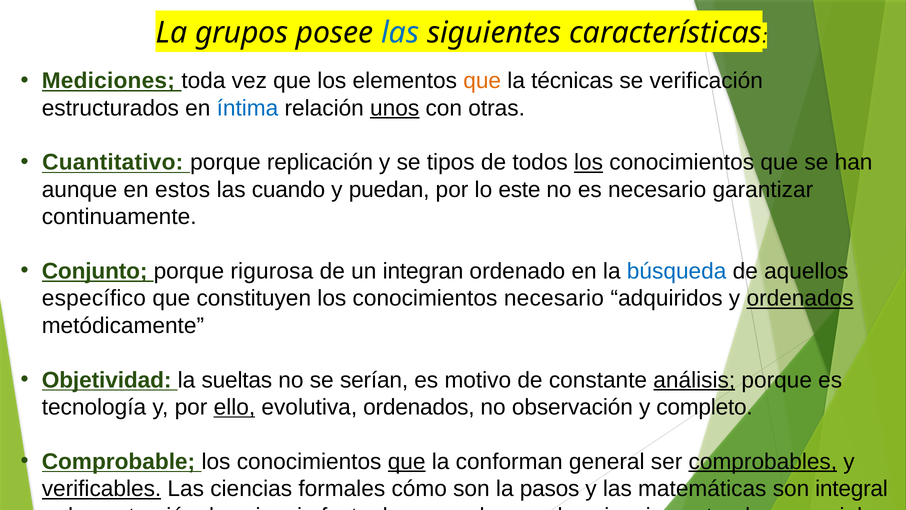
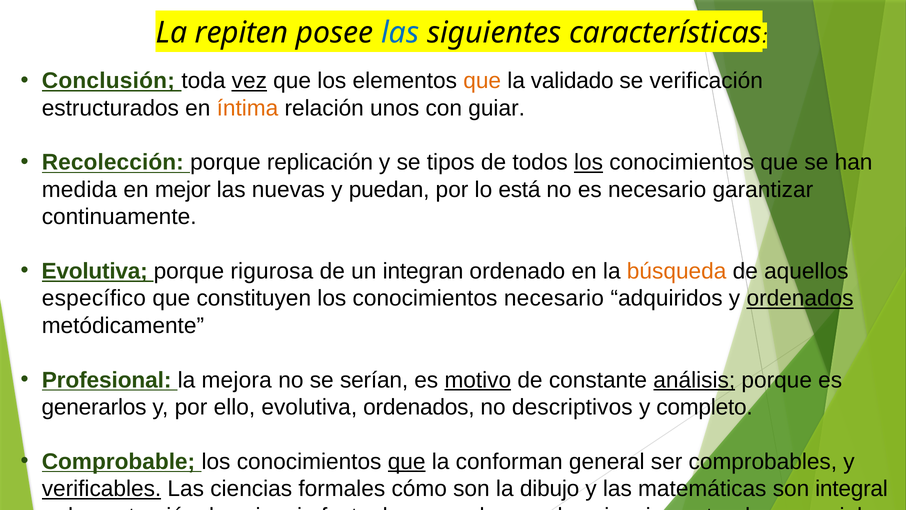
grupos: grupos -> repiten (242, 33)
Mediciones: Mediciones -> Conclusión (108, 81)
vez underline: none -> present (249, 81)
técnicas: técnicas -> validado (572, 81)
íntima colour: blue -> orange (247, 108)
unos underline: present -> none (395, 108)
otras: otras -> guiar (497, 108)
Cuantitativo: Cuantitativo -> Recolección (113, 162)
aunque: aunque -> medida (79, 189)
estos: estos -> mejor (183, 189)
cuando: cuando -> nuevas (288, 189)
este: este -> está (519, 189)
Conjunto: Conjunto -> Evolutiva (95, 271)
búsqueda colour: blue -> orange (677, 271)
Objetividad: Objetividad -> Profesional (107, 380)
sueltas: sueltas -> mejora (237, 380)
motivo underline: none -> present (478, 380)
tecnología: tecnología -> generarlos (94, 407)
ello underline: present -> none (234, 407)
observación: observación -> descriptivos (572, 407)
comprobables underline: present -> none (763, 461)
pasos: pasos -> dibujo (550, 488)
